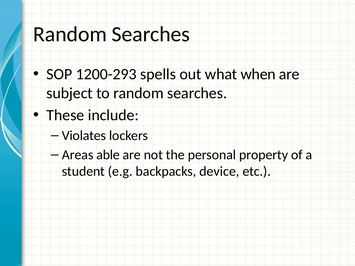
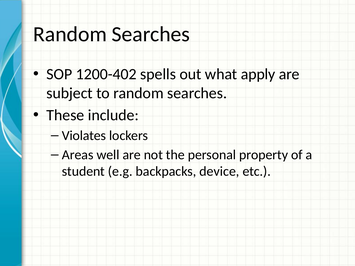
1200-293: 1200-293 -> 1200-402 (106, 74)
when: when -> apply (258, 74)
able: able -> well (108, 155)
